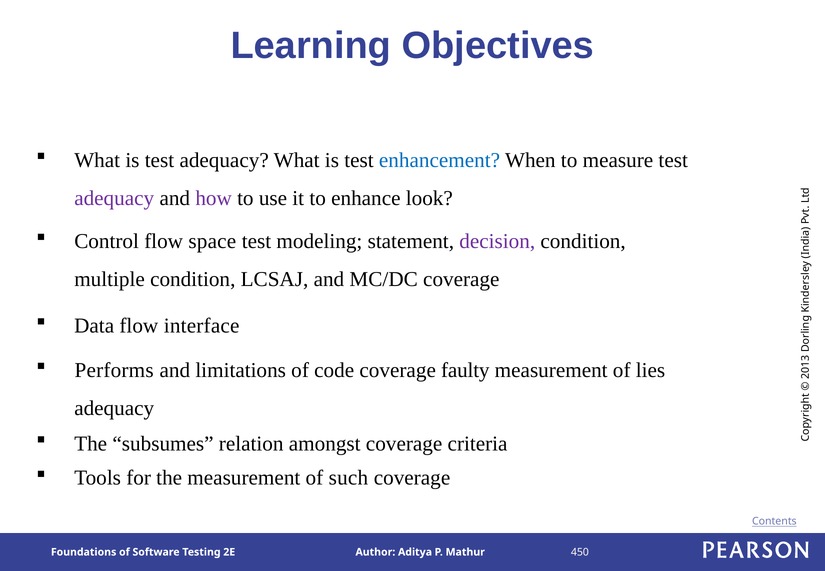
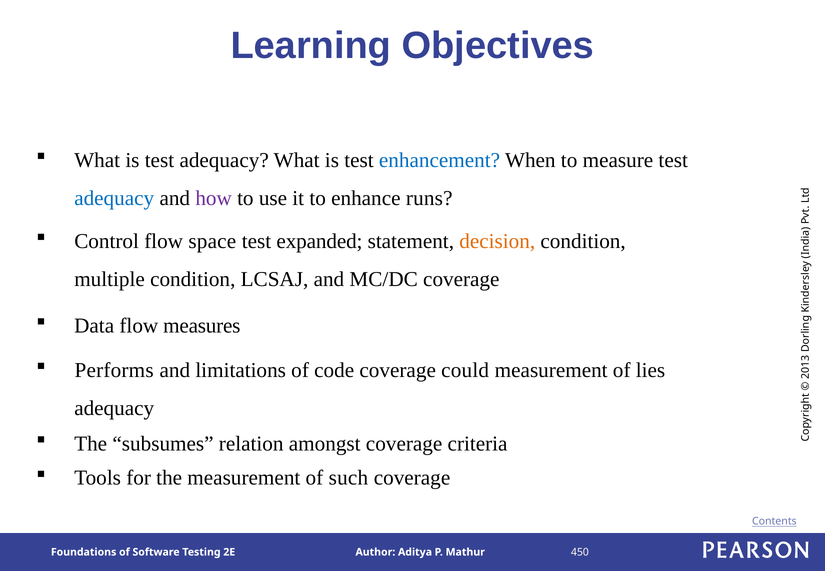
adequacy colour: purple -> blue (114, 198)
look: look -> runs (429, 198)
modeling: modeling -> expanded (319, 241)
decision colour: purple -> orange (497, 241)
interface: interface -> measures (202, 326)
faulty: faulty -> could (465, 370)
